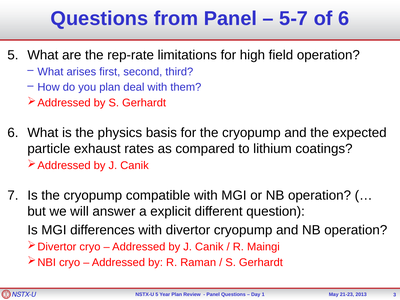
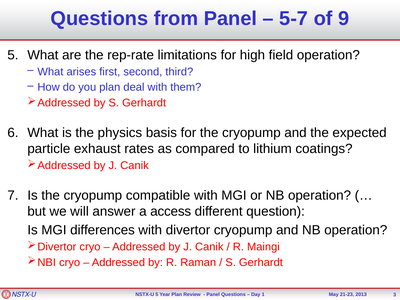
of 6: 6 -> 9 (344, 19)
explicit: explicit -> access (171, 211)
